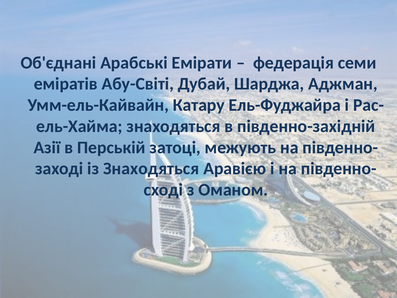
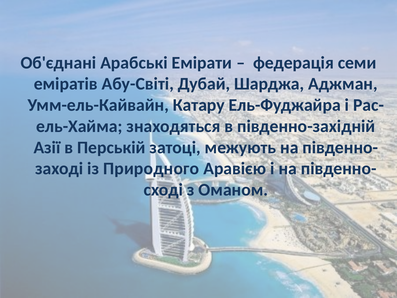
із Знаходяться: Знаходяться -> Природного (151, 169)
